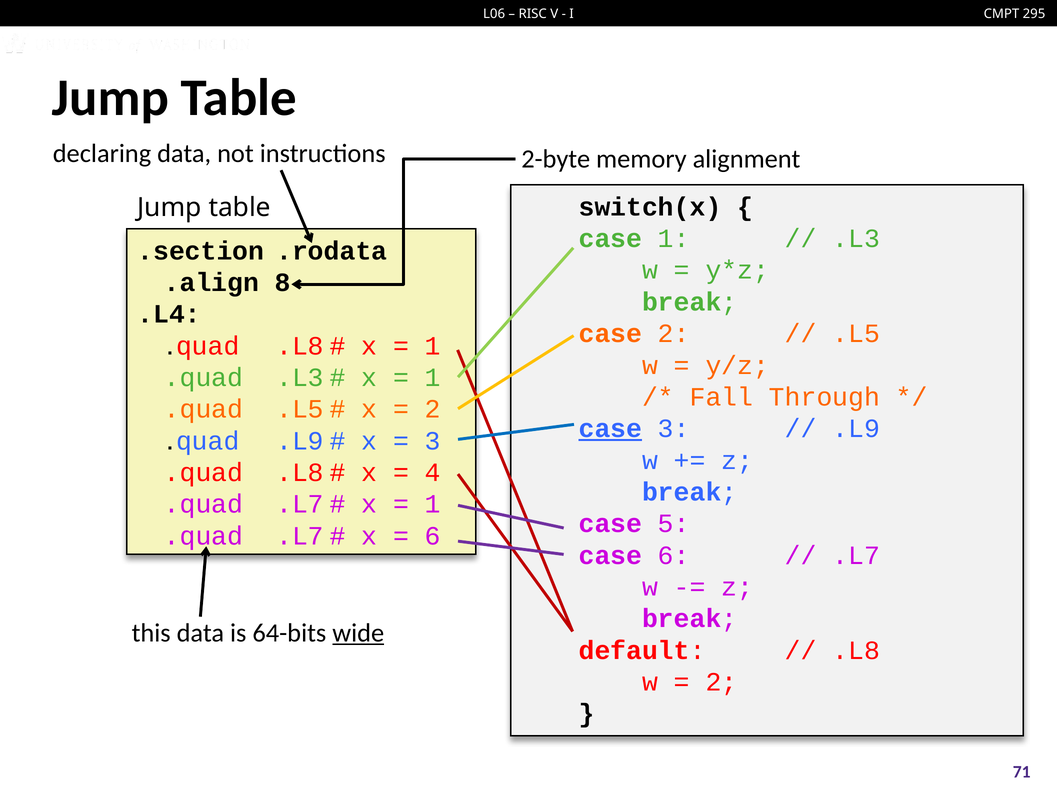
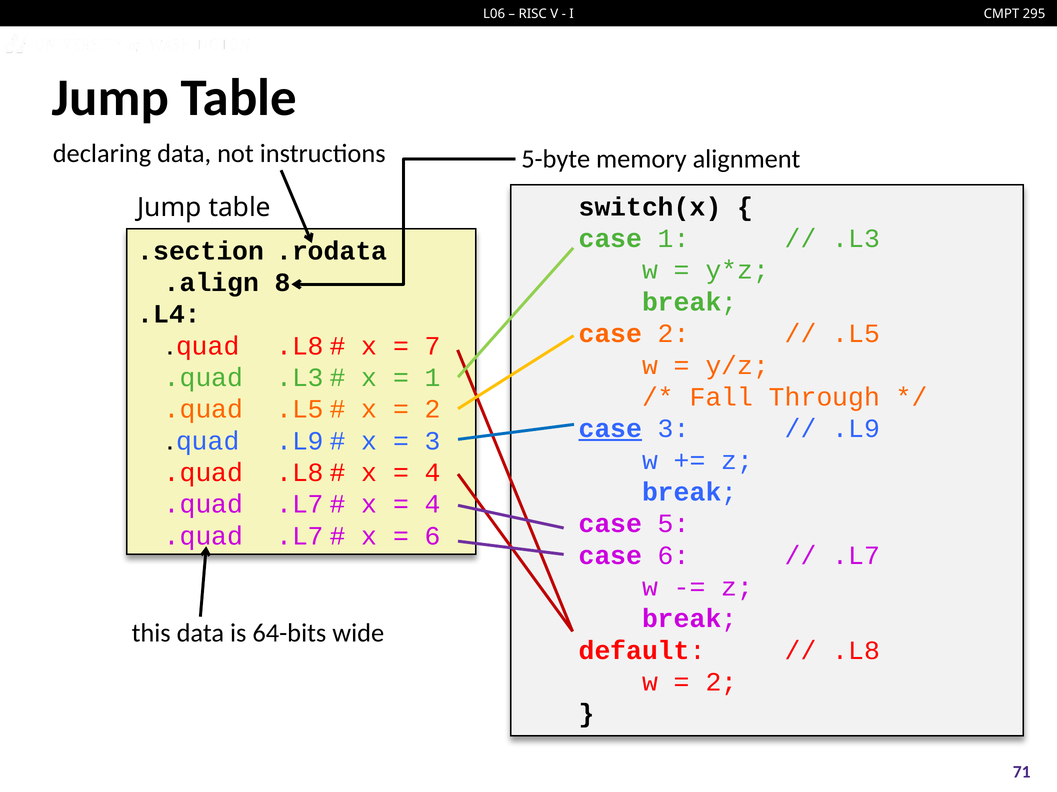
2-byte: 2-byte -> 5-byte (556, 159)
1: 1 -> 7 (433, 346)
1: 1 -> 4 (433, 505)
wide underline: present -> none (358, 634)
